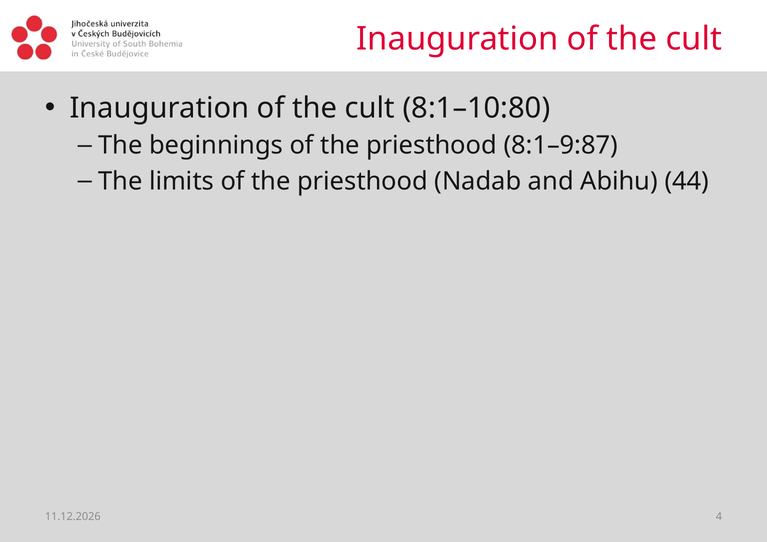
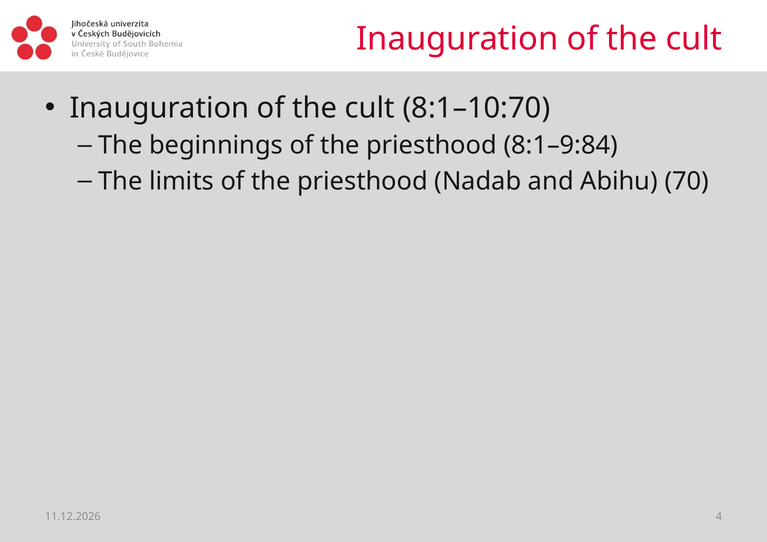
8:1–10:80: 8:1–10:80 -> 8:1–10:70 (476, 108)
8:1–9:87: 8:1–9:87 -> 8:1–9:84 (561, 146)
44: 44 -> 70 (687, 181)
